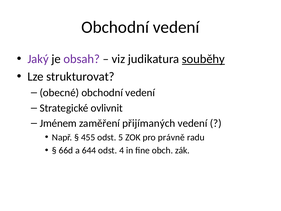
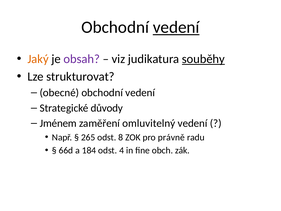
vedení underline: none -> present (176, 27)
Jaký colour: purple -> orange (38, 59)
ovlivnit: ovlivnit -> důvody (107, 108)
přijímaných: přijímaných -> omluvitelný (149, 123)
455: 455 -> 265 (88, 137)
5: 5 -> 8 (121, 137)
644: 644 -> 184 (89, 150)
